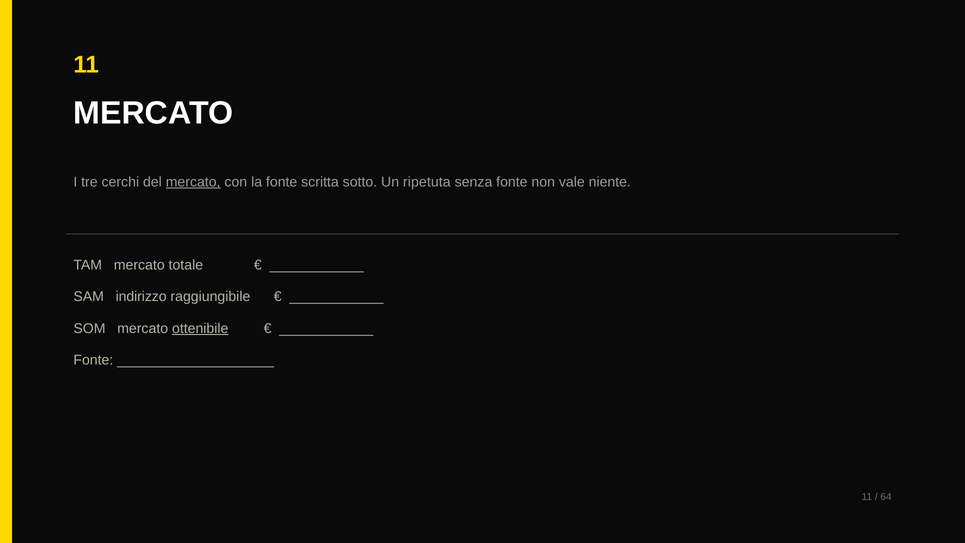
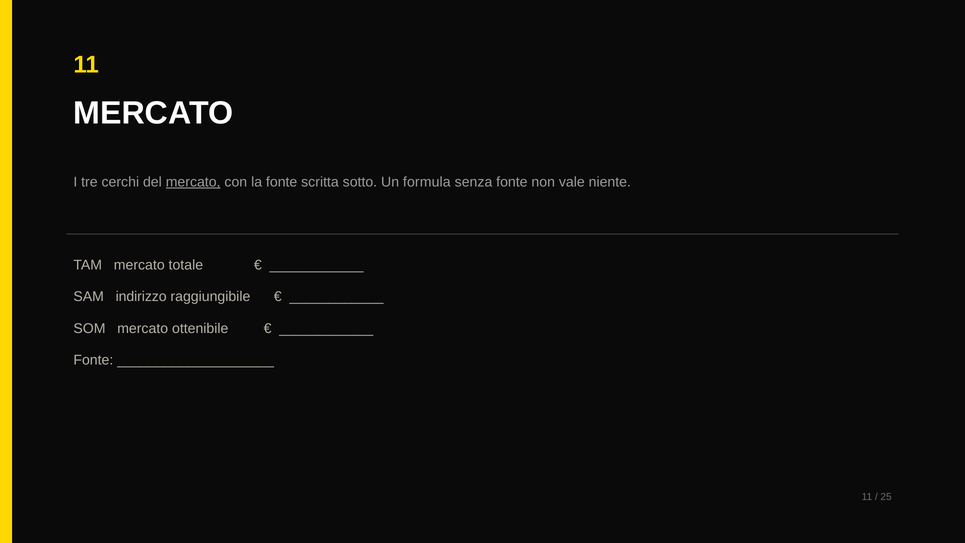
ripetuta: ripetuta -> formula (427, 182)
ottenibile underline: present -> none (200, 328)
64: 64 -> 25 (886, 497)
